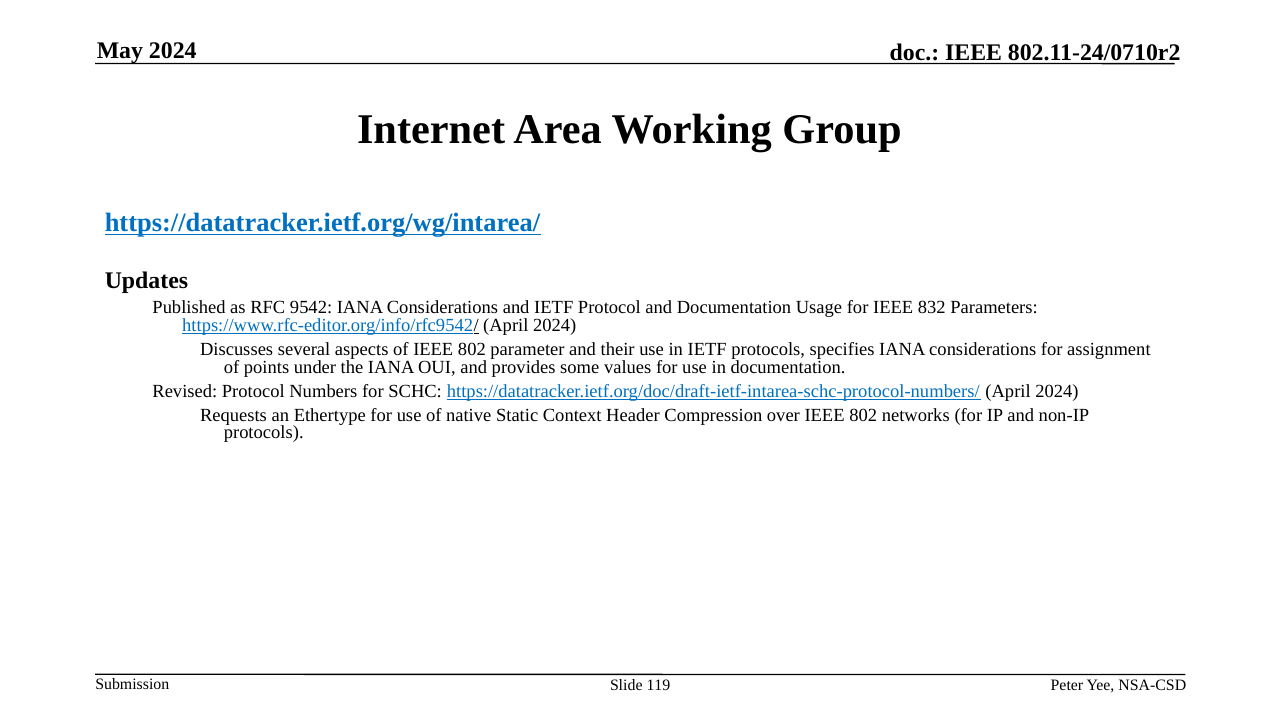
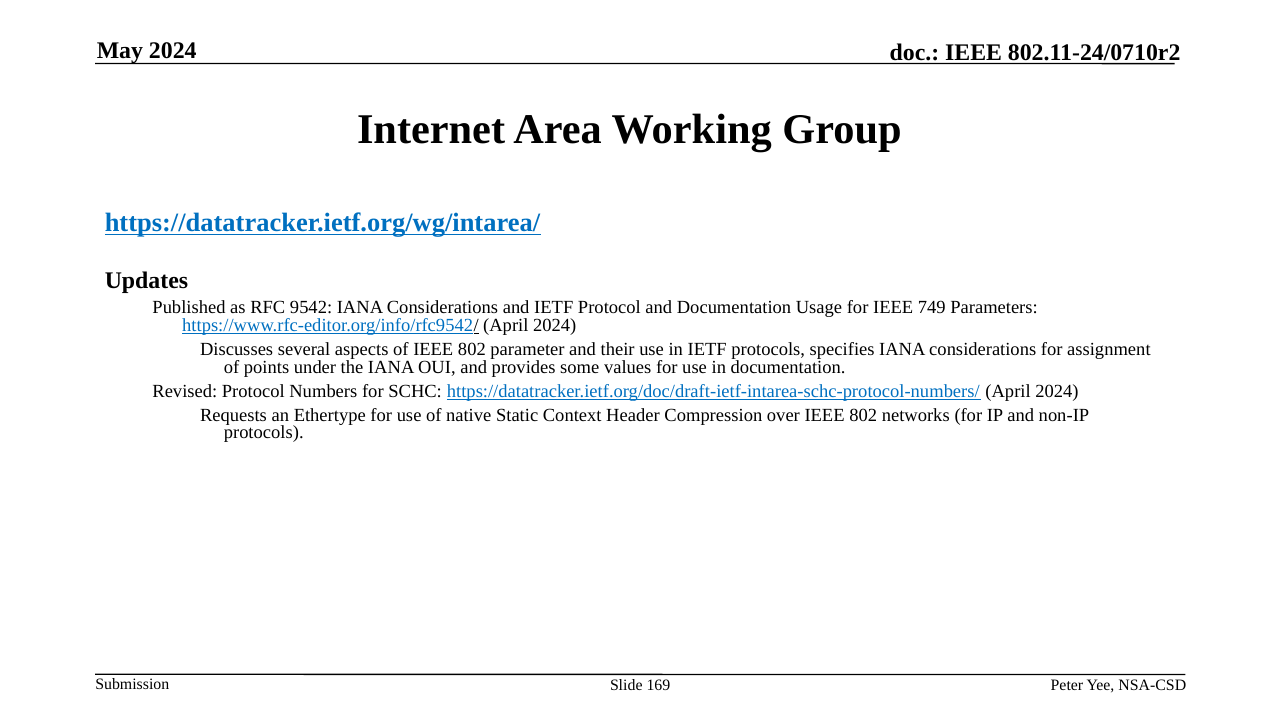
832: 832 -> 749 (932, 308)
119: 119 -> 169 (658, 685)
